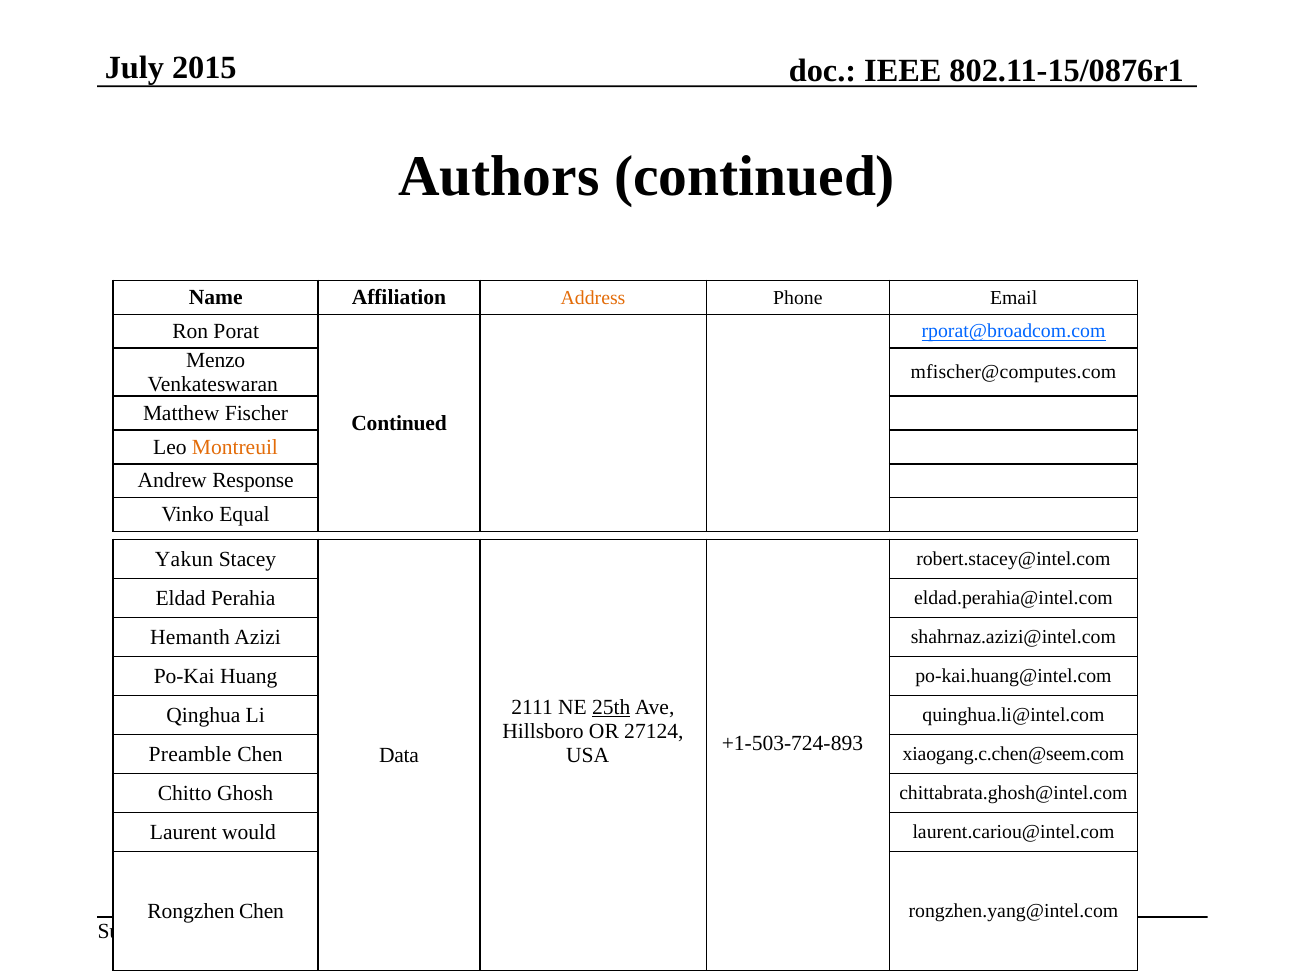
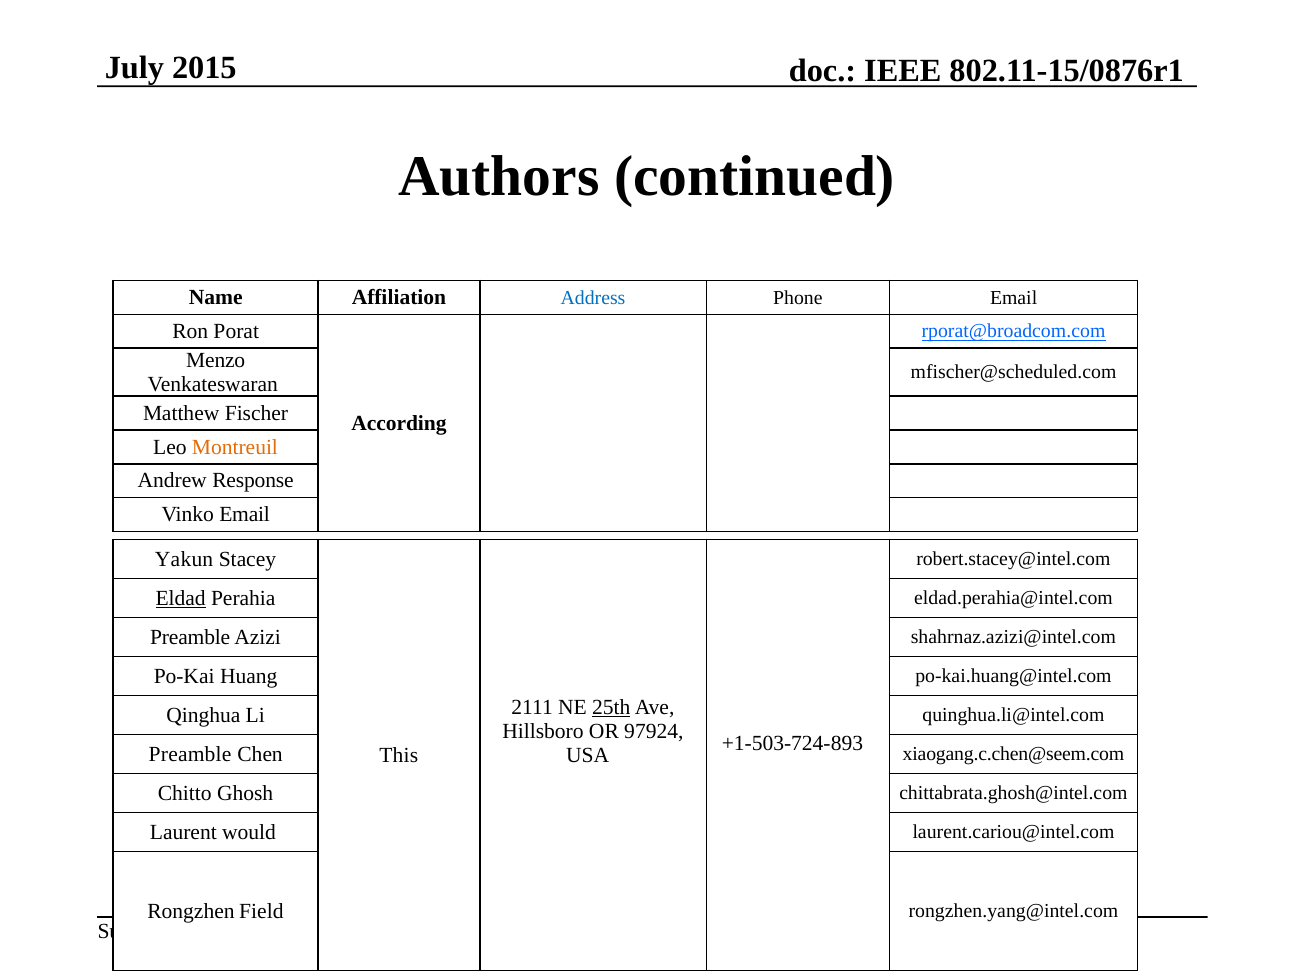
Address colour: orange -> blue (593, 297)
mfischer@computes.com: mfischer@computes.com -> mfischer@scheduled.com (1014, 372)
Continued: Continued -> According (399, 423)
Vinko Equal: Equal -> Email (245, 514)
Eldad underline: none -> present (181, 598)
Hemanth: Hemanth -> Preamble (190, 637)
27124: 27124 -> 97924 (654, 731)
Data: Data -> This (399, 755)
Rongzhen Chen: Chen -> Field (261, 911)
